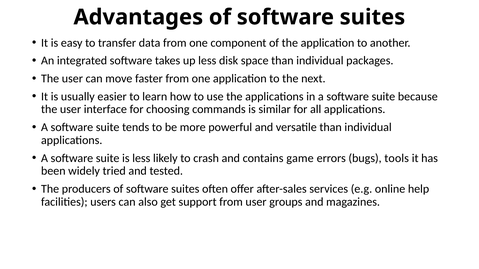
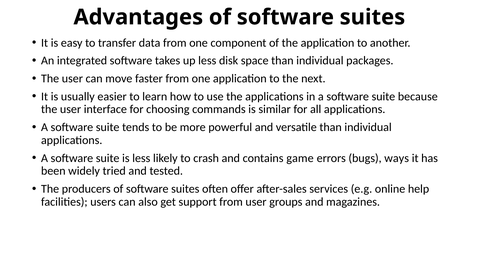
tools: tools -> ways (397, 158)
